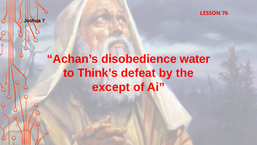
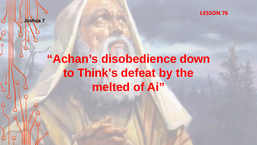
water: water -> down (195, 59)
except: except -> melted (111, 87)
